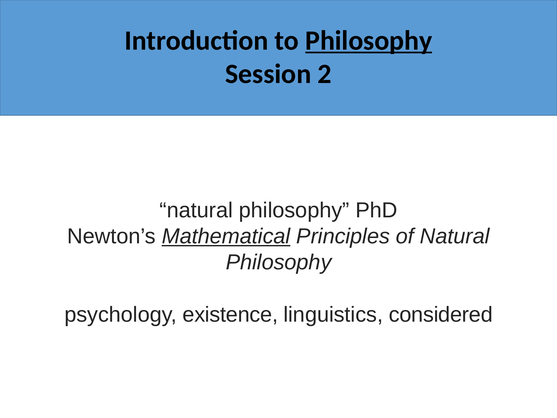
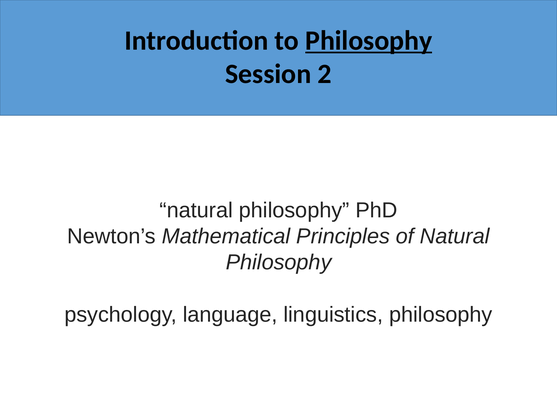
Mathematical underline: present -> none (226, 236)
existence: existence -> language (230, 314)
linguistics considered: considered -> philosophy (441, 314)
